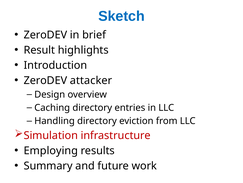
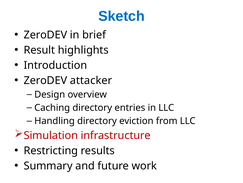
Employing: Employing -> Restricting (51, 150)
